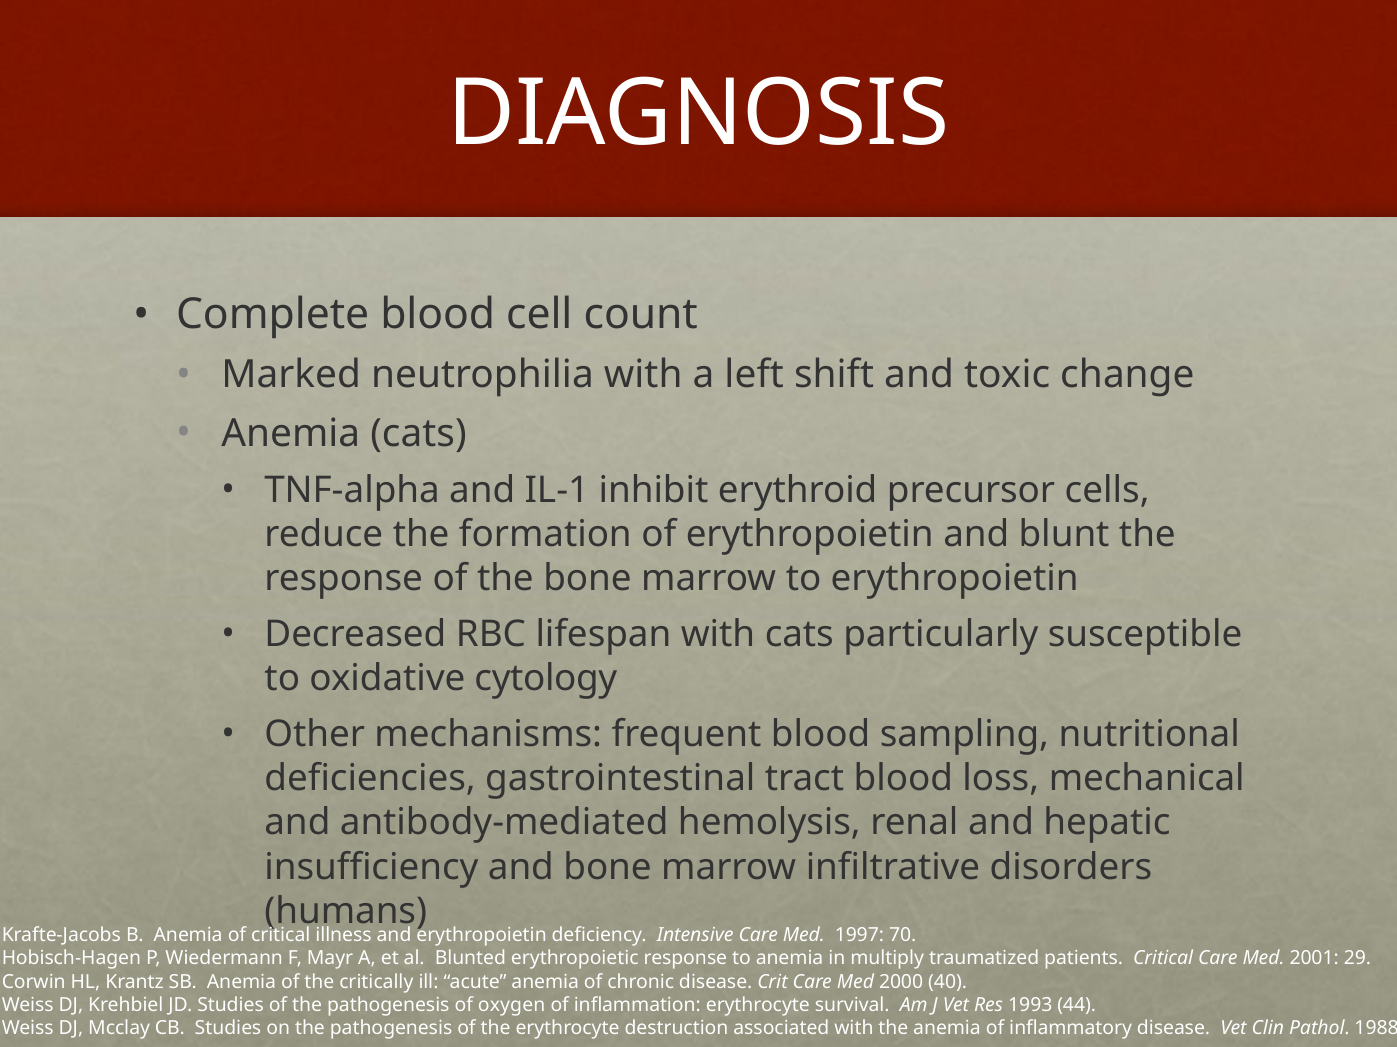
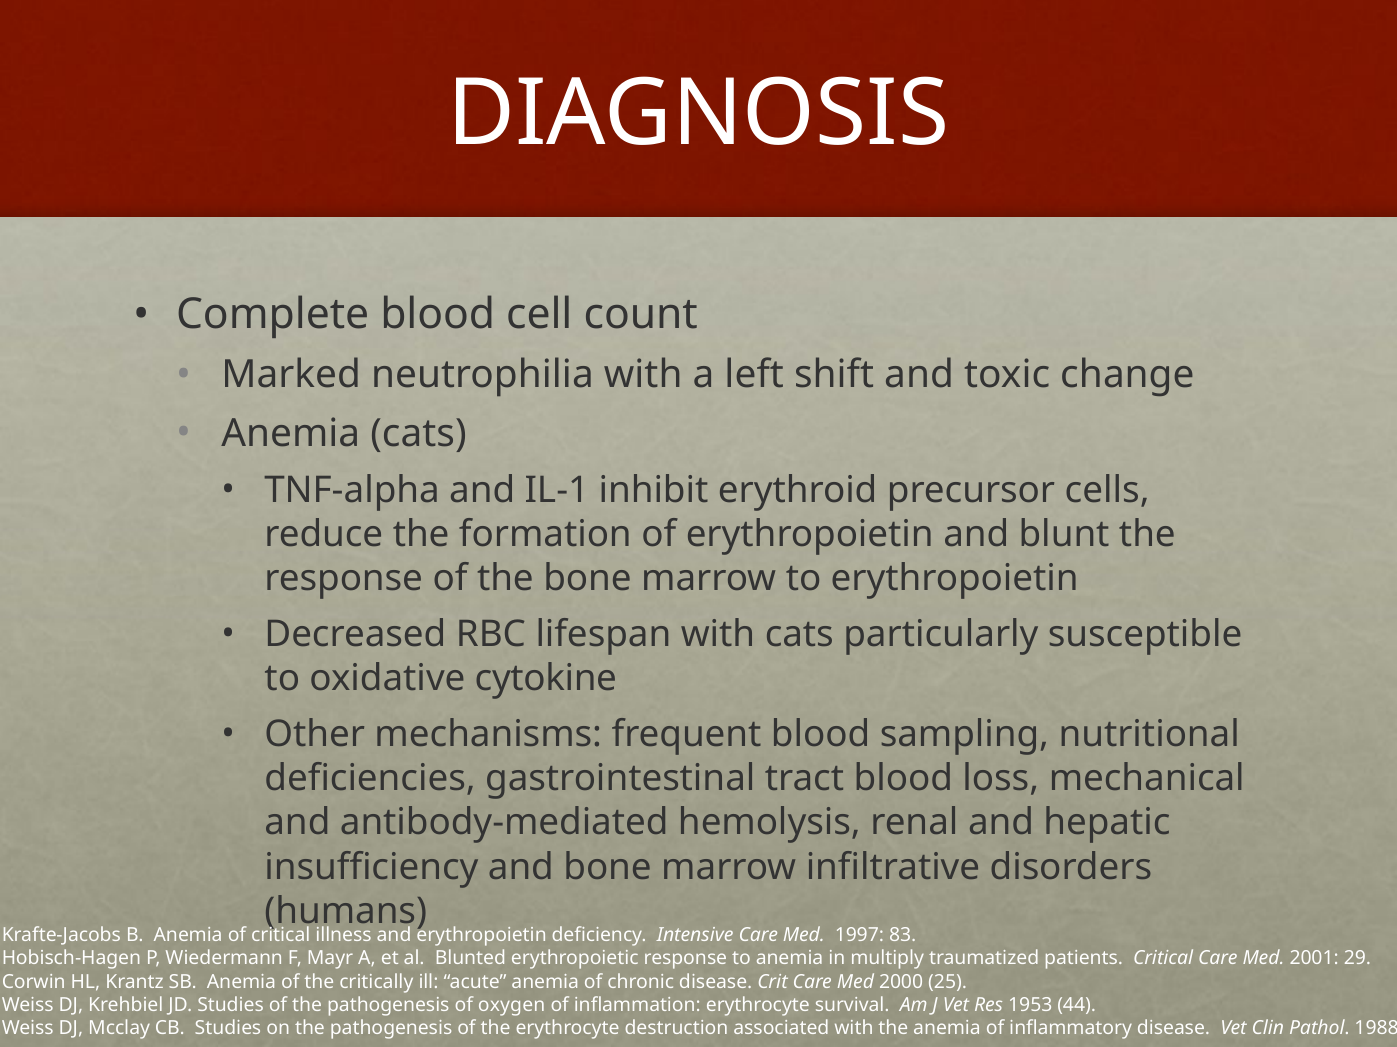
cytology: cytology -> cytokine (546, 679)
70: 70 -> 83 (903, 936)
40: 40 -> 25 (948, 983)
1993: 1993 -> 1953 (1030, 1006)
